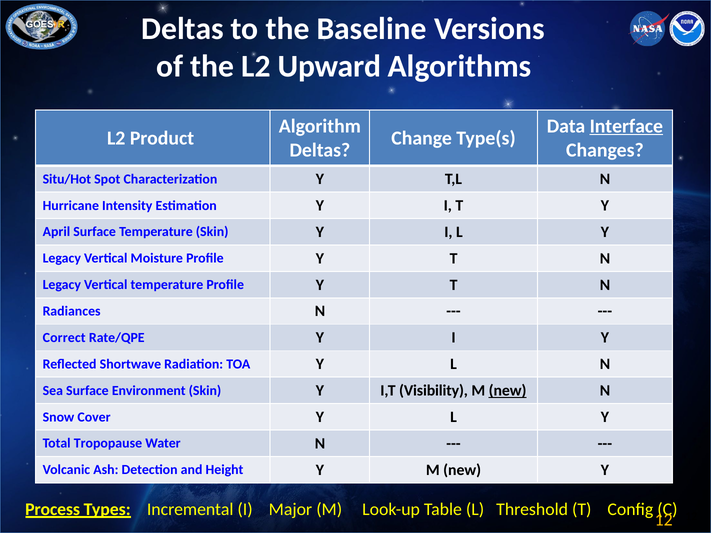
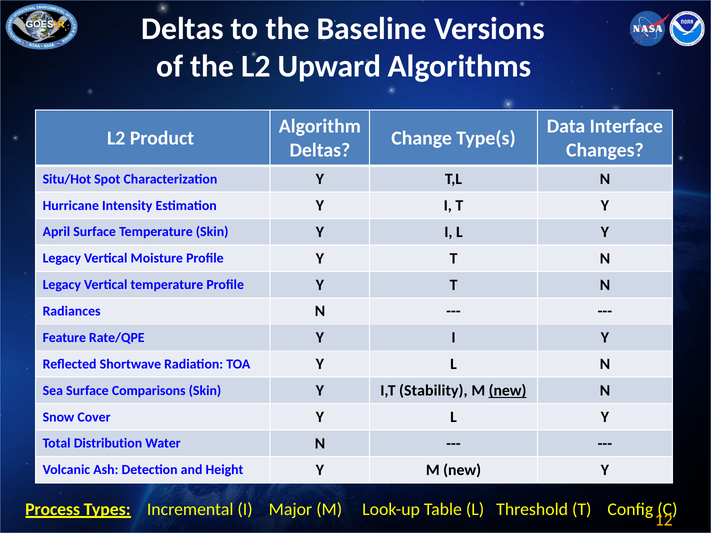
Interface underline: present -> none (626, 126)
Correct: Correct -> Feature (64, 338)
Environment: Environment -> Comparisons (149, 391)
Visibility: Visibility -> Stability (433, 391)
Tropopause: Tropopause -> Distribution (108, 444)
